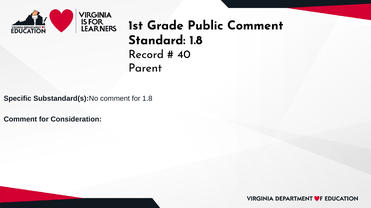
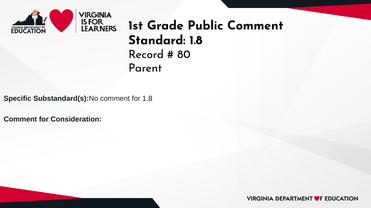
40: 40 -> 80 (184, 54)
